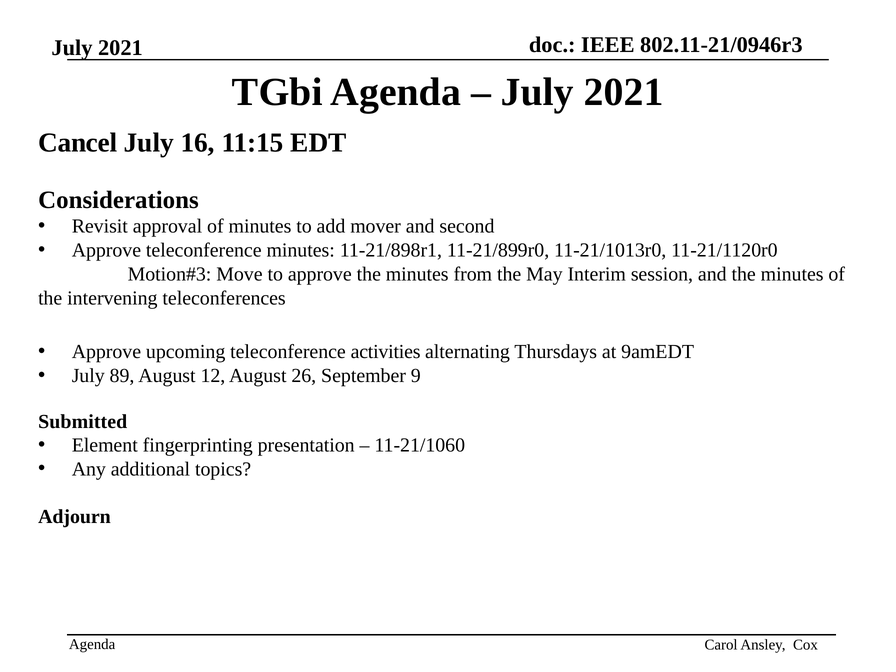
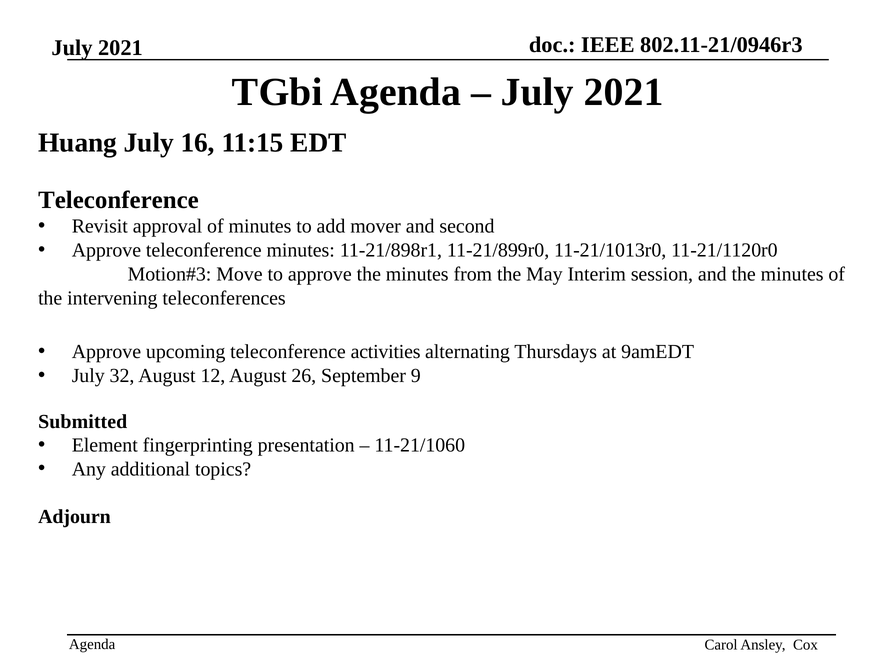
Cancel: Cancel -> Huang (78, 143)
Considerations: Considerations -> Teleconference (118, 200)
89: 89 -> 32 (122, 376)
